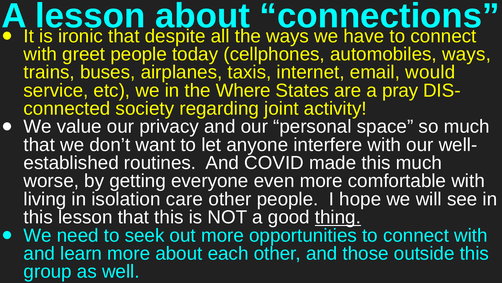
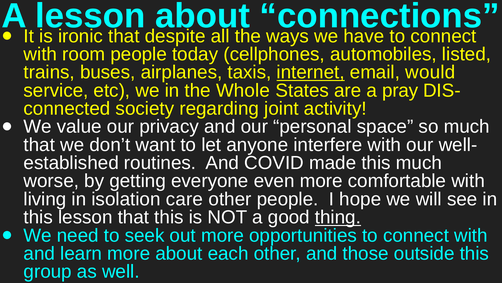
greet: greet -> room (84, 54)
automobiles ways: ways -> listed (467, 54)
internet underline: none -> present (311, 72)
Where: Where -> Whole (243, 90)
